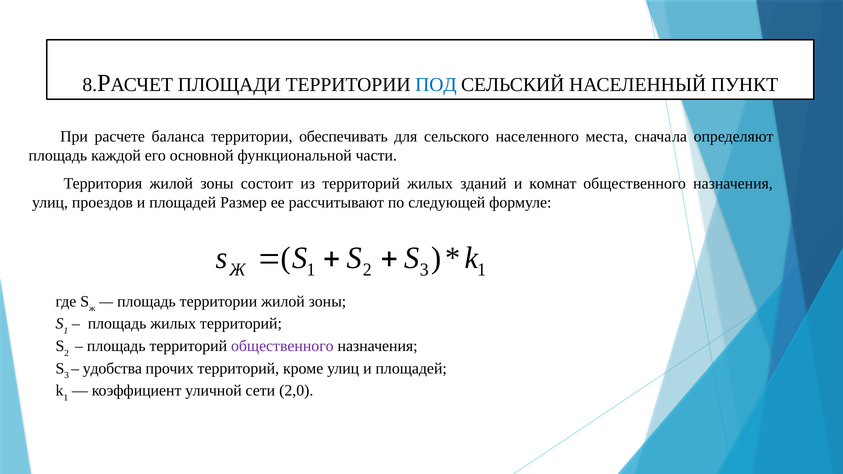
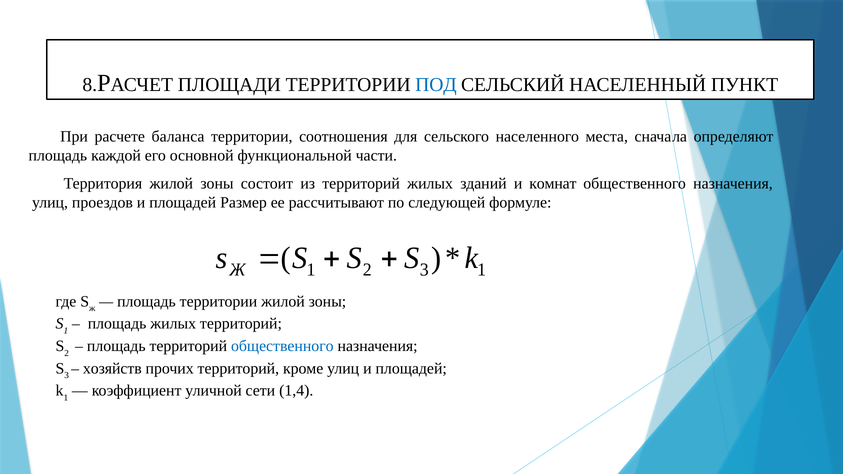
обеспечивать: обеспечивать -> соотношения (343, 137)
общественного colour: purple -> blue (282, 346)
удобства: удобства -> хозяйств (112, 369)
2,0: 2,0 -> 1,4 (296, 391)
